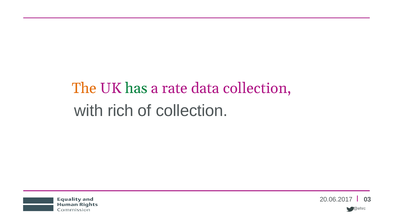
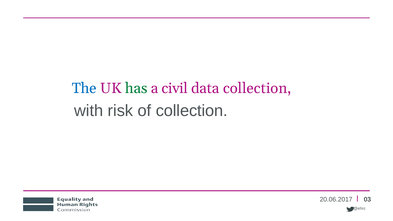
The colour: orange -> blue (84, 88)
rate: rate -> civil (175, 88)
rich: rich -> risk (120, 111)
